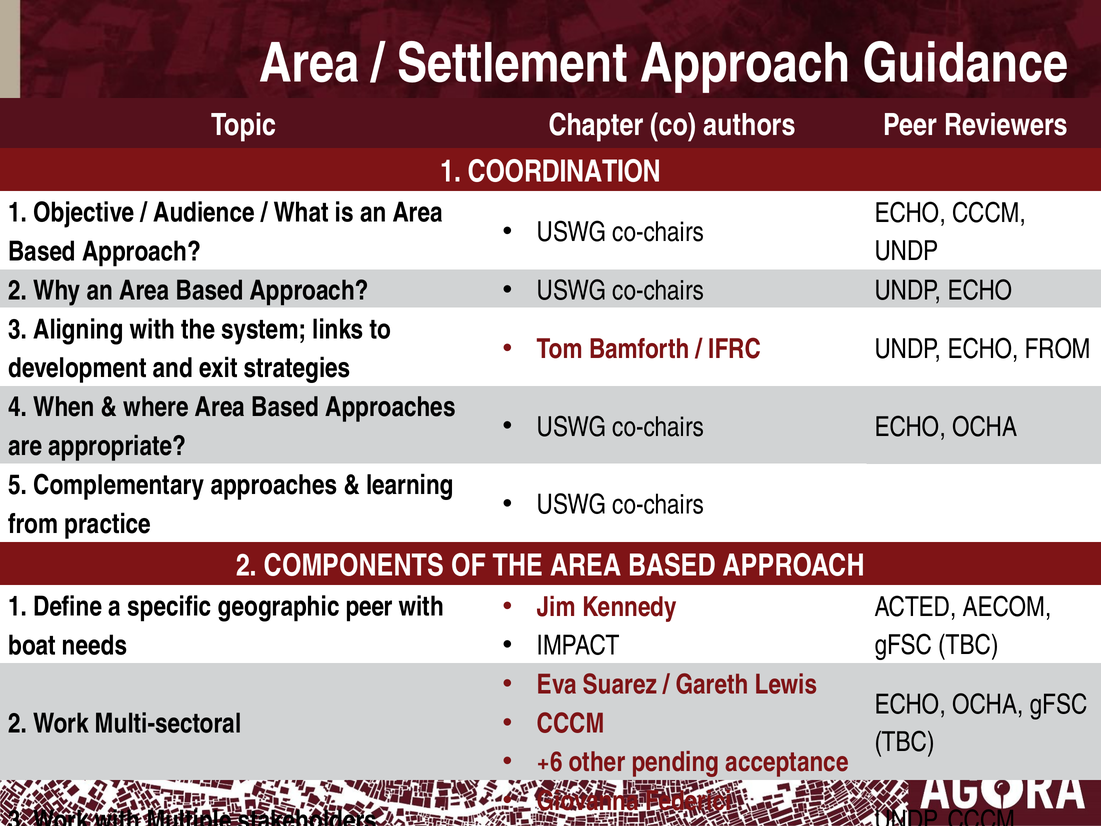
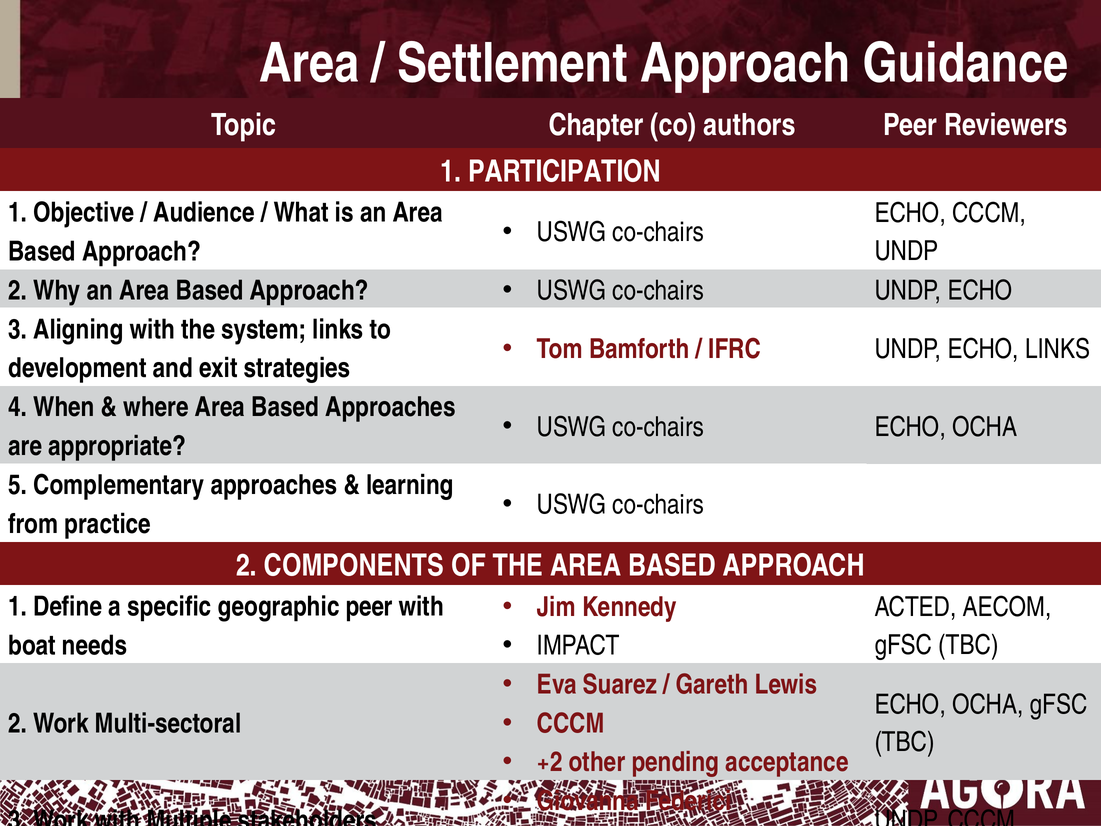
COORDINATION: COORDINATION -> PARTICIPATION (564, 172)
ECHO FROM: FROM -> LINKS (1058, 349)
+6: +6 -> +2 (550, 762)
